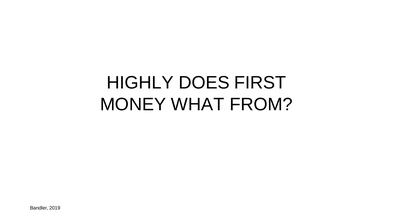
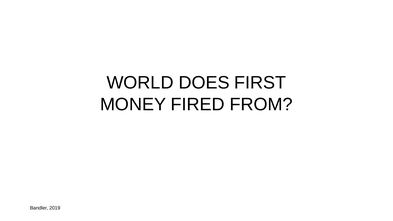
HIGHLY: HIGHLY -> WORLD (140, 83)
WHAT: WHAT -> FIRED (198, 104)
